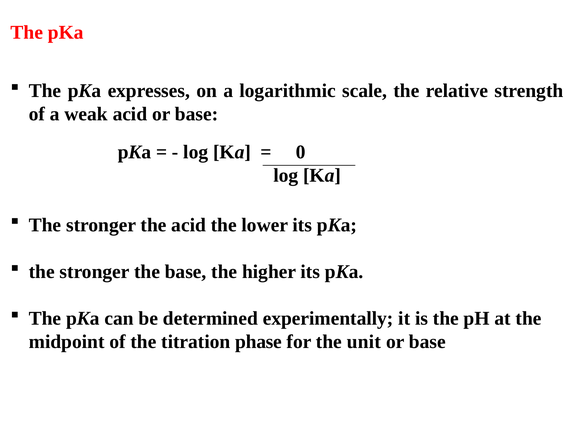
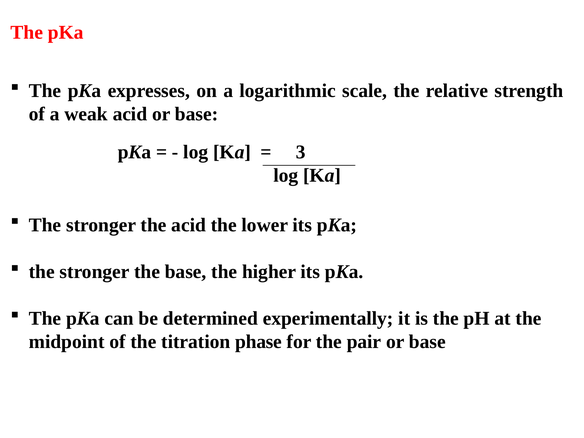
0: 0 -> 3 (301, 152)
unit: unit -> pair (364, 342)
